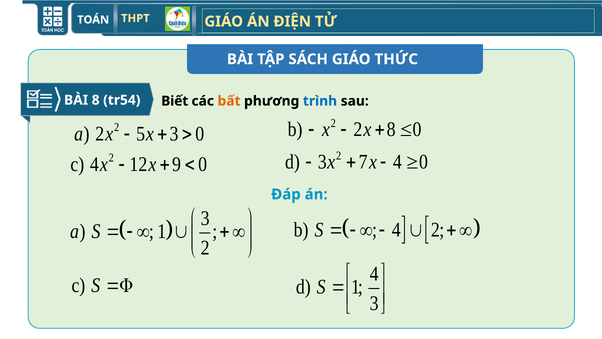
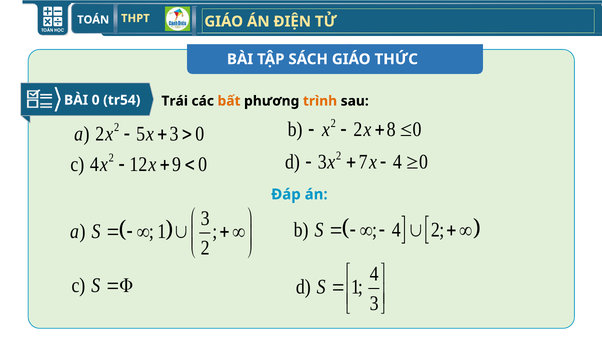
BÀI 8: 8 -> 0 (96, 100)
Biết: Biết -> Trái (175, 101)
trình colour: blue -> orange (320, 101)
